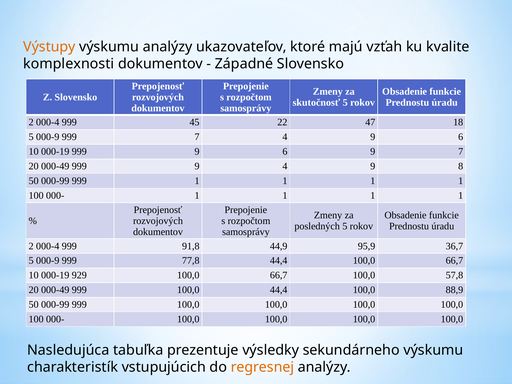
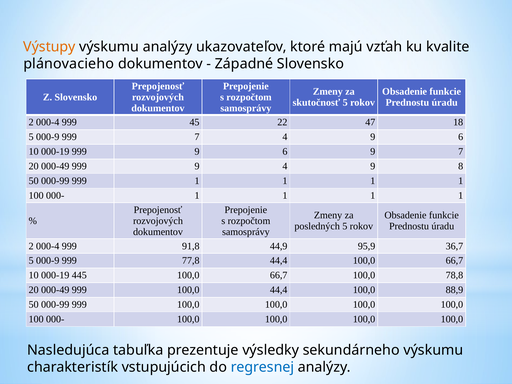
komplexnosti: komplexnosti -> plánovacieho (69, 64)
929: 929 -> 445 (79, 275)
57,8: 57,8 -> 78,8 (454, 275)
regresnej colour: orange -> blue (262, 367)
